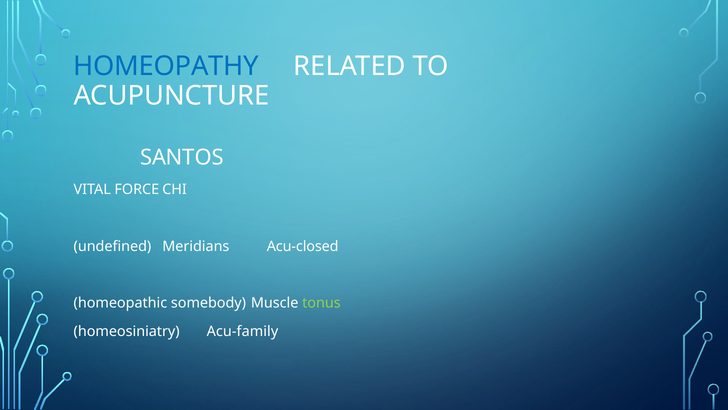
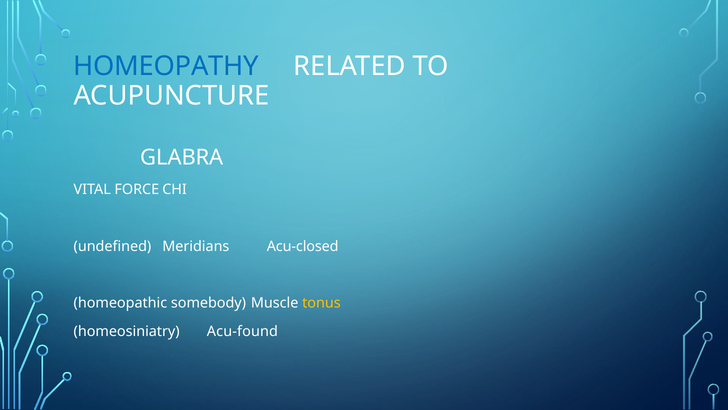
SANTOS: SANTOS -> GLABRA (182, 157)
tonus colour: light green -> yellow (321, 303)
Acu-family: Acu-family -> Acu-found (242, 331)
